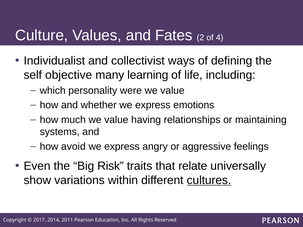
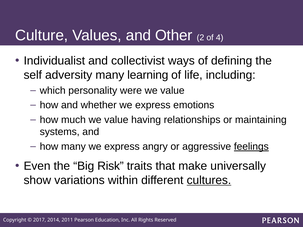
Fates: Fates -> Other (174, 35)
objective: objective -> adversity (69, 75)
how avoid: avoid -> many (73, 147)
feelings underline: none -> present (251, 147)
relate: relate -> make (193, 166)
